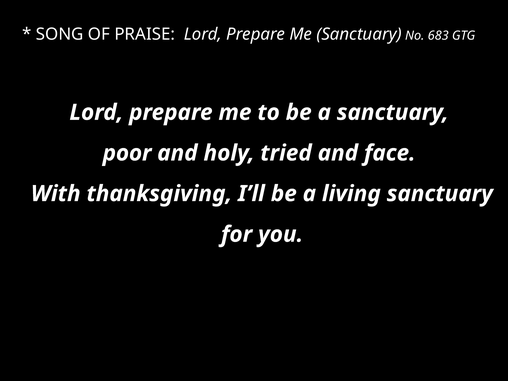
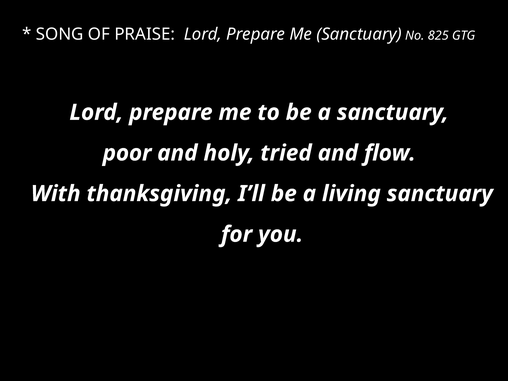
683: 683 -> 825 (438, 36)
face: face -> flow (390, 153)
